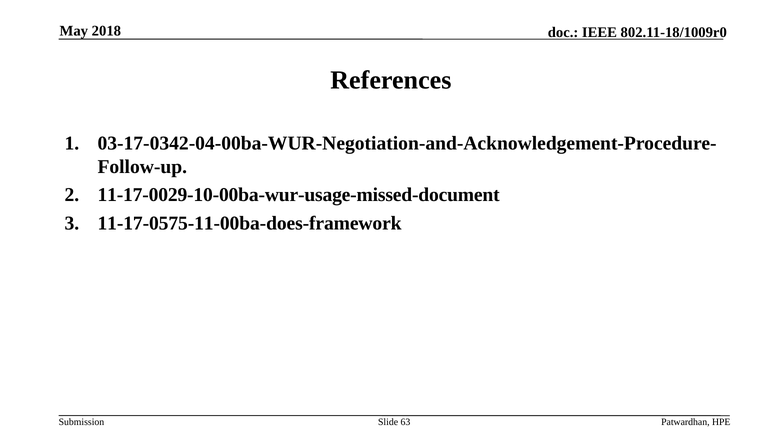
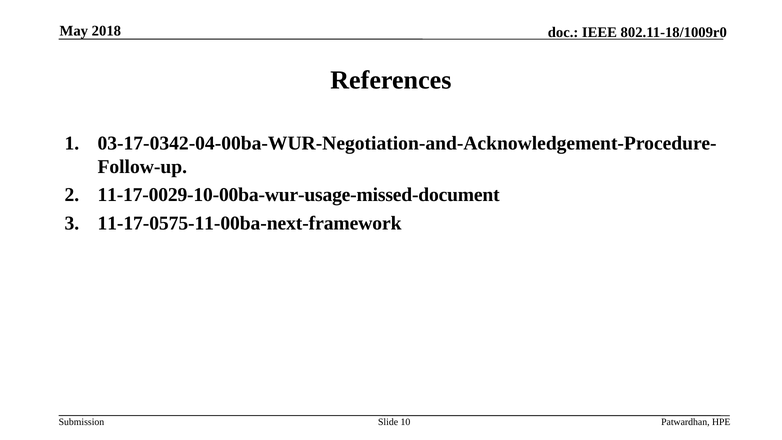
11-17-0575-11-00ba-does-framework: 11-17-0575-11-00ba-does-framework -> 11-17-0575-11-00ba-next-framework (250, 223)
63: 63 -> 10 (405, 422)
